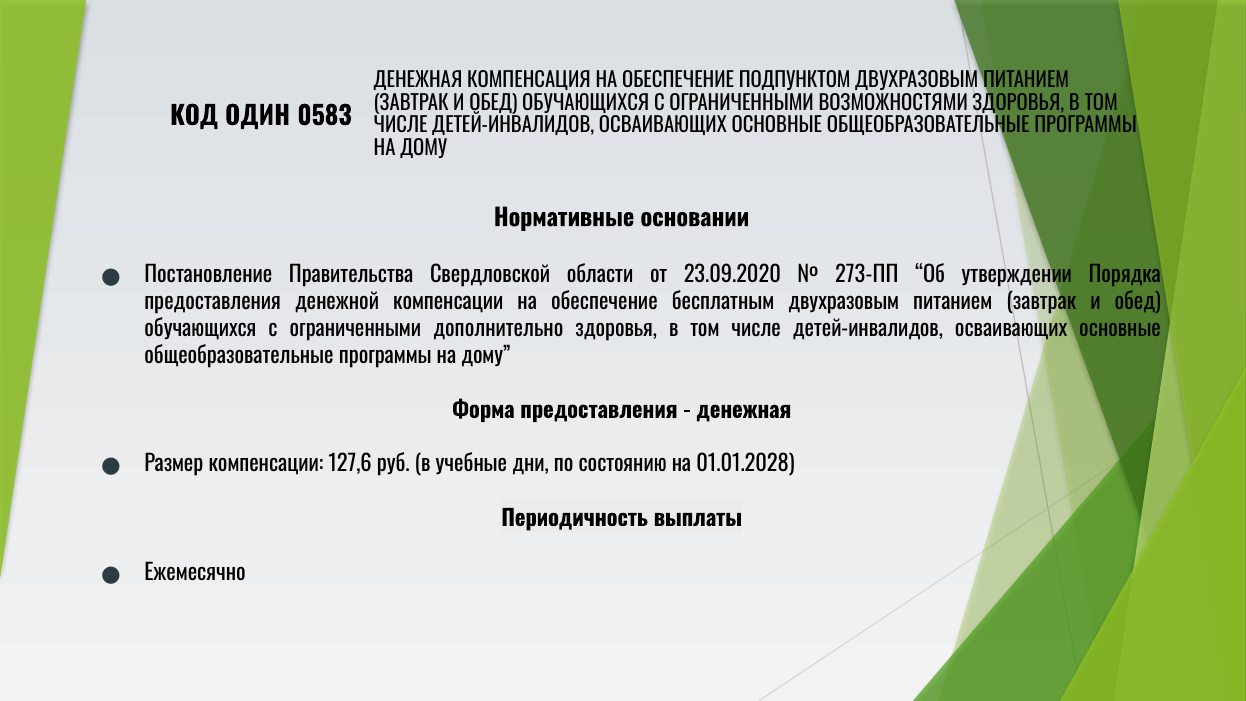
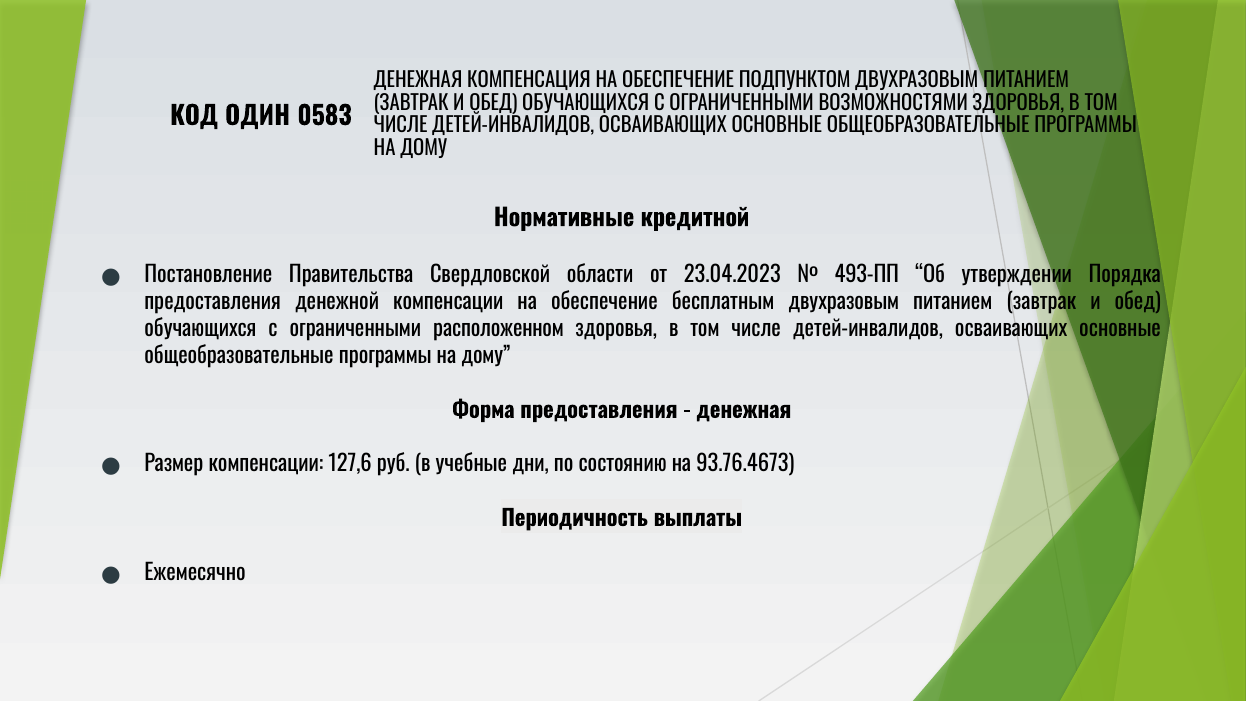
основании: основании -> кредитной (695, 218)
23.09.2020: 23.09.2020 -> 23.04.2023 (732, 275)
273-ПП: 273-ПП -> 493-ПП (867, 275)
дополнительно: дополнительно -> расположенном (498, 329)
01.01.2028: 01.01.2028 -> 93.76.4673 (745, 464)
